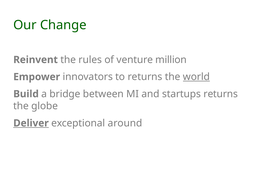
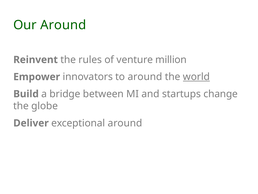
Our Change: Change -> Around (63, 25)
to returns: returns -> around (145, 77)
startups returns: returns -> change (221, 94)
Deliver underline: present -> none (31, 123)
